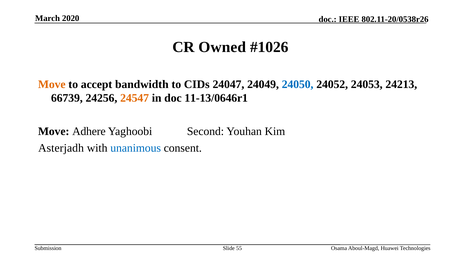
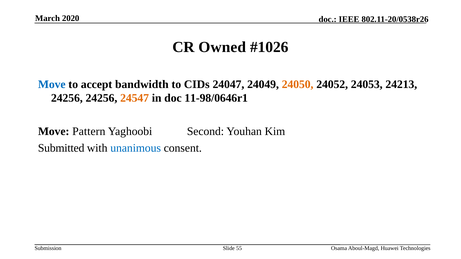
Move colour: orange -> blue (52, 84)
24050 colour: blue -> orange (298, 84)
66739: 66739 -> 24256 (67, 98)
11-13/0646r1: 11-13/0646r1 -> 11-98/0646r1 (216, 98)
Adhere: Adhere -> Pattern (89, 132)
Asterjadh: Asterjadh -> Submitted (61, 148)
